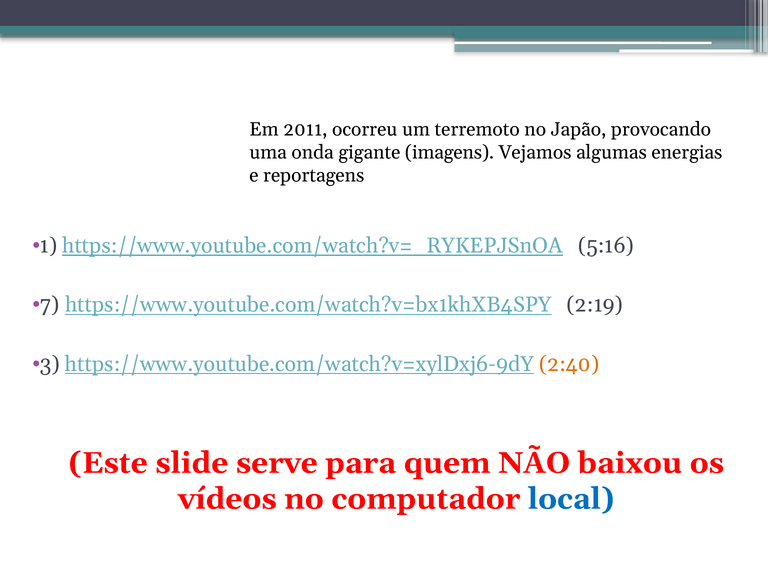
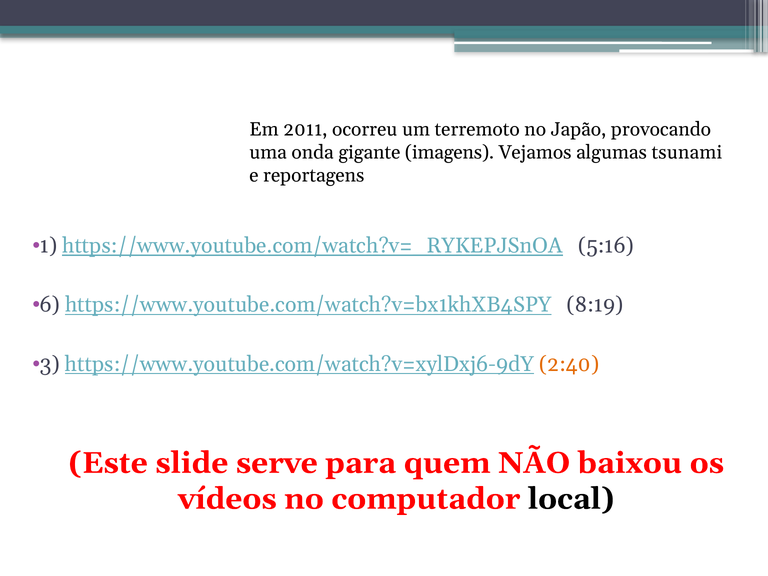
energias: energias -> tsunami (687, 152)
7: 7 -> 6 (50, 305)
2:19: 2:19 -> 8:19 (595, 305)
local colour: blue -> black (571, 499)
